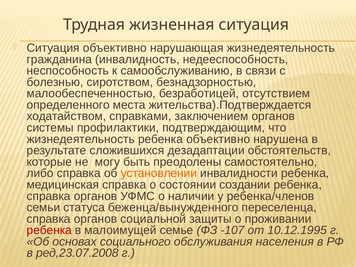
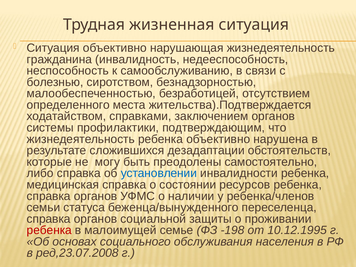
установлении colour: orange -> blue (159, 173)
создании: создании -> ресурсов (245, 185)
-107: -107 -> -198 (232, 230)
